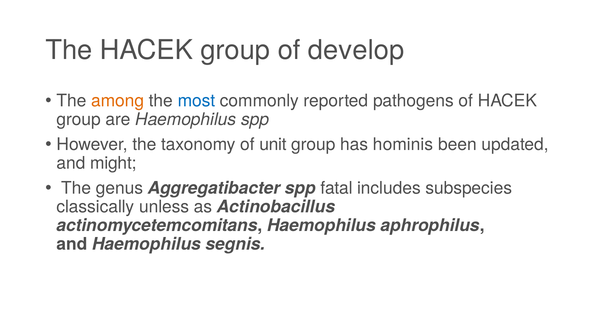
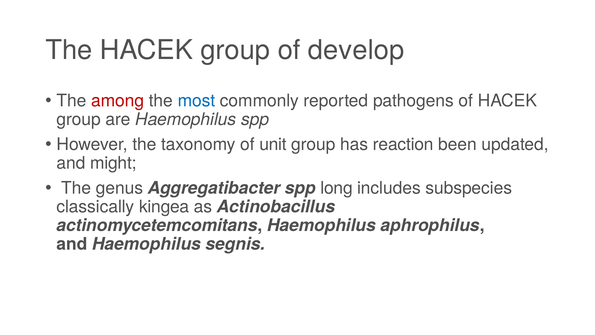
among colour: orange -> red (118, 101)
hominis: hominis -> reaction (403, 144)
fatal: fatal -> long (337, 188)
unless: unless -> kingea (164, 207)
